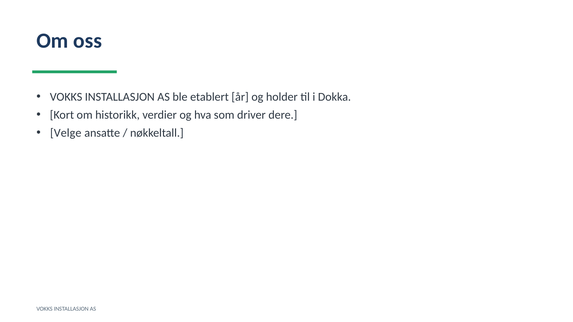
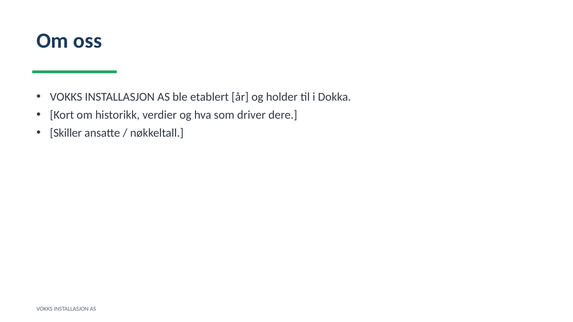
Velge: Velge -> Skiller (66, 133)
